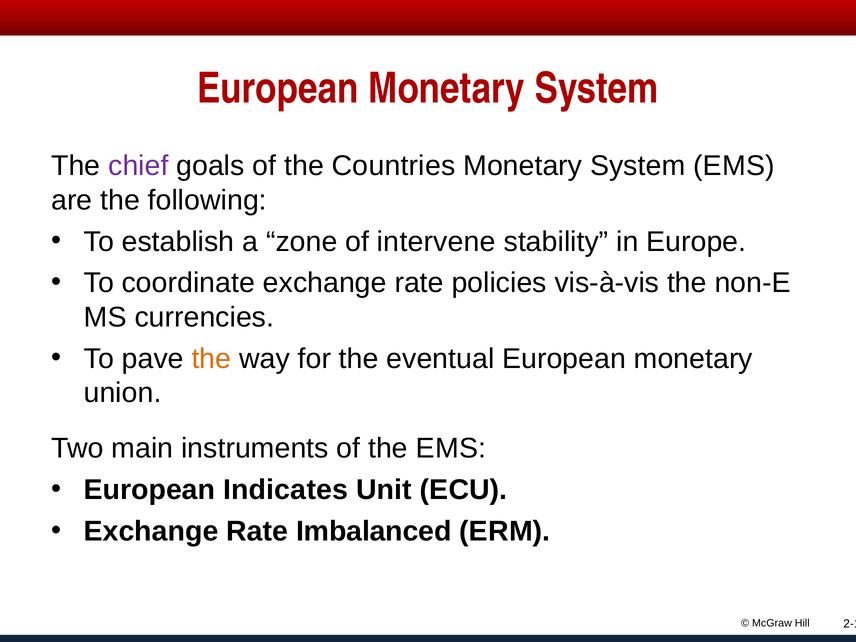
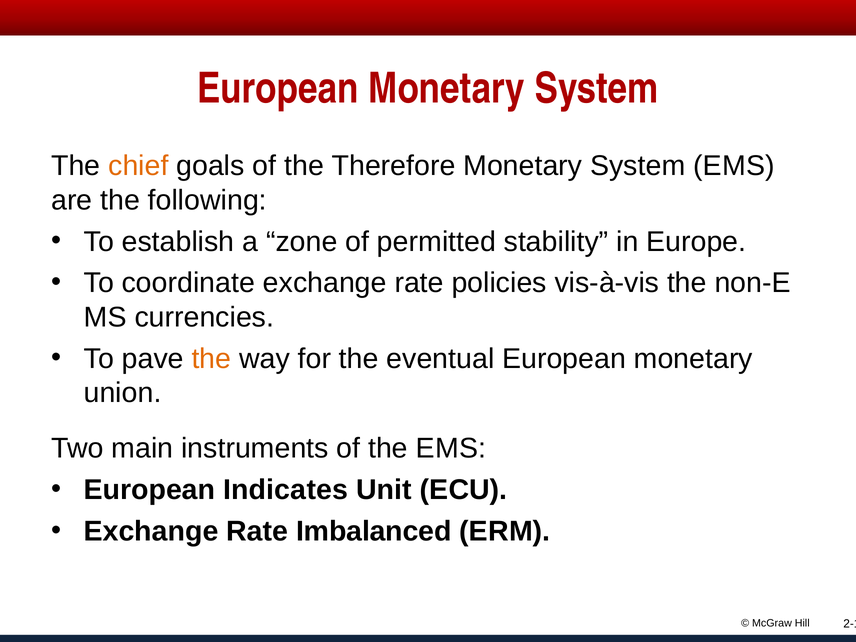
chief colour: purple -> orange (138, 166)
Countries: Countries -> Therefore (394, 166)
intervene: intervene -> permitted (436, 242)
